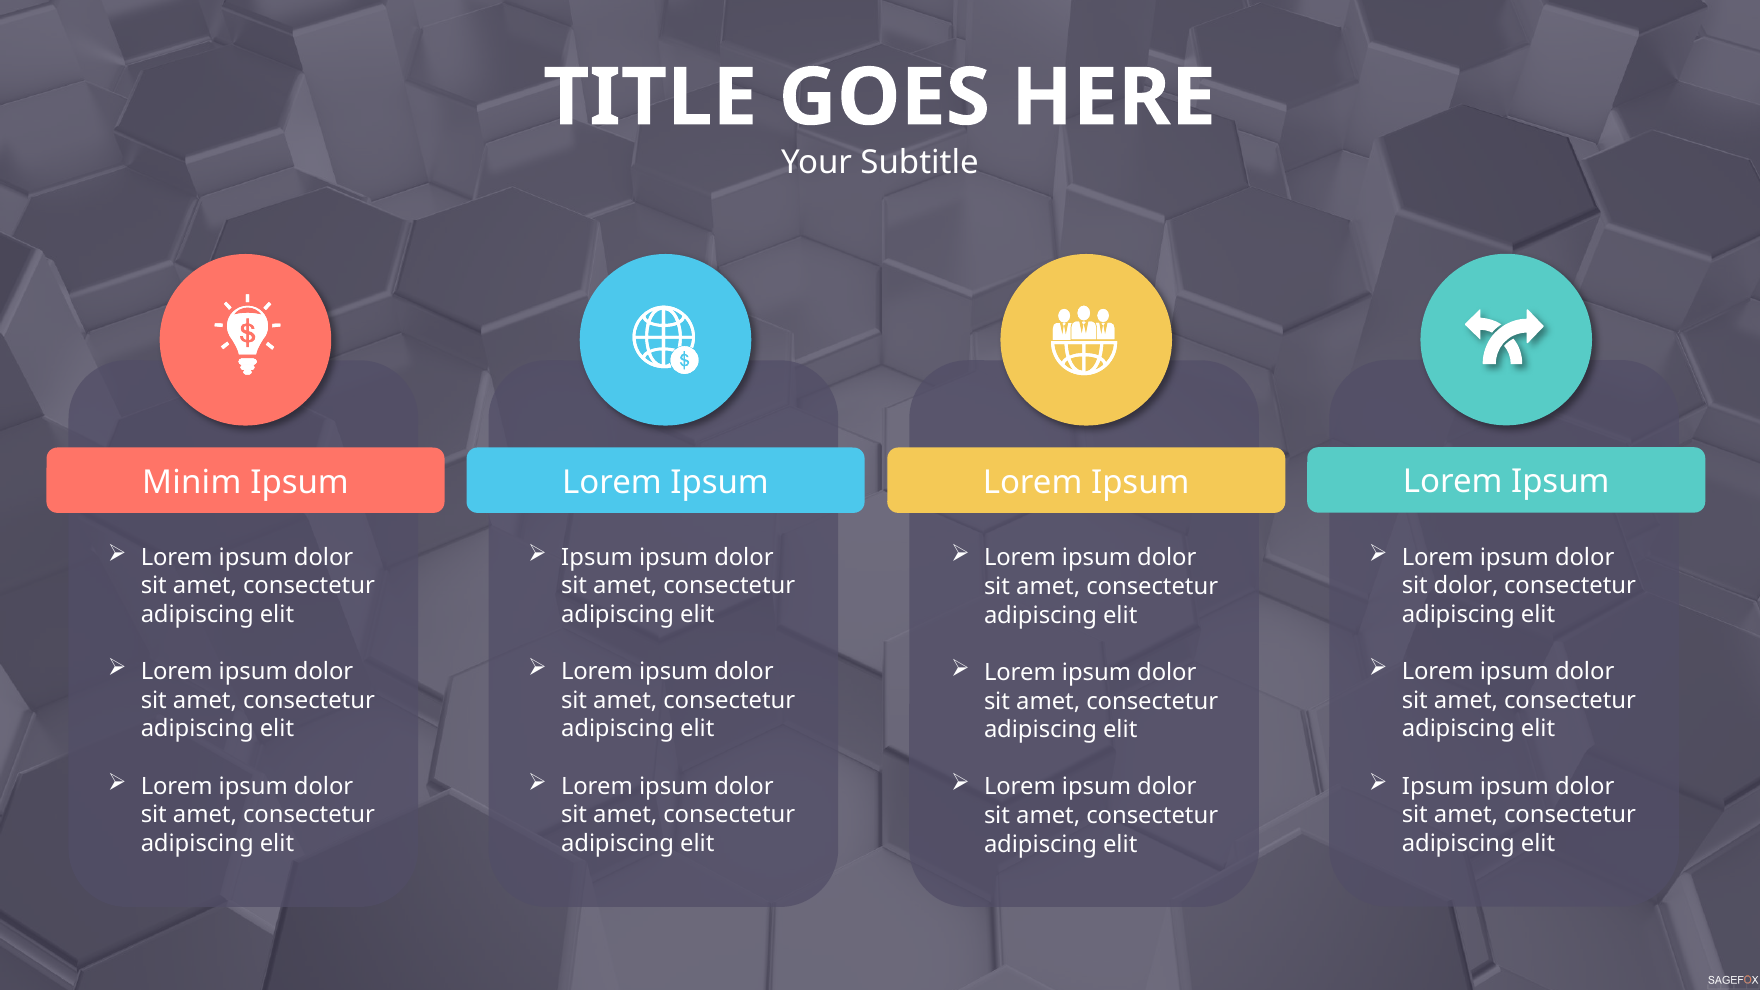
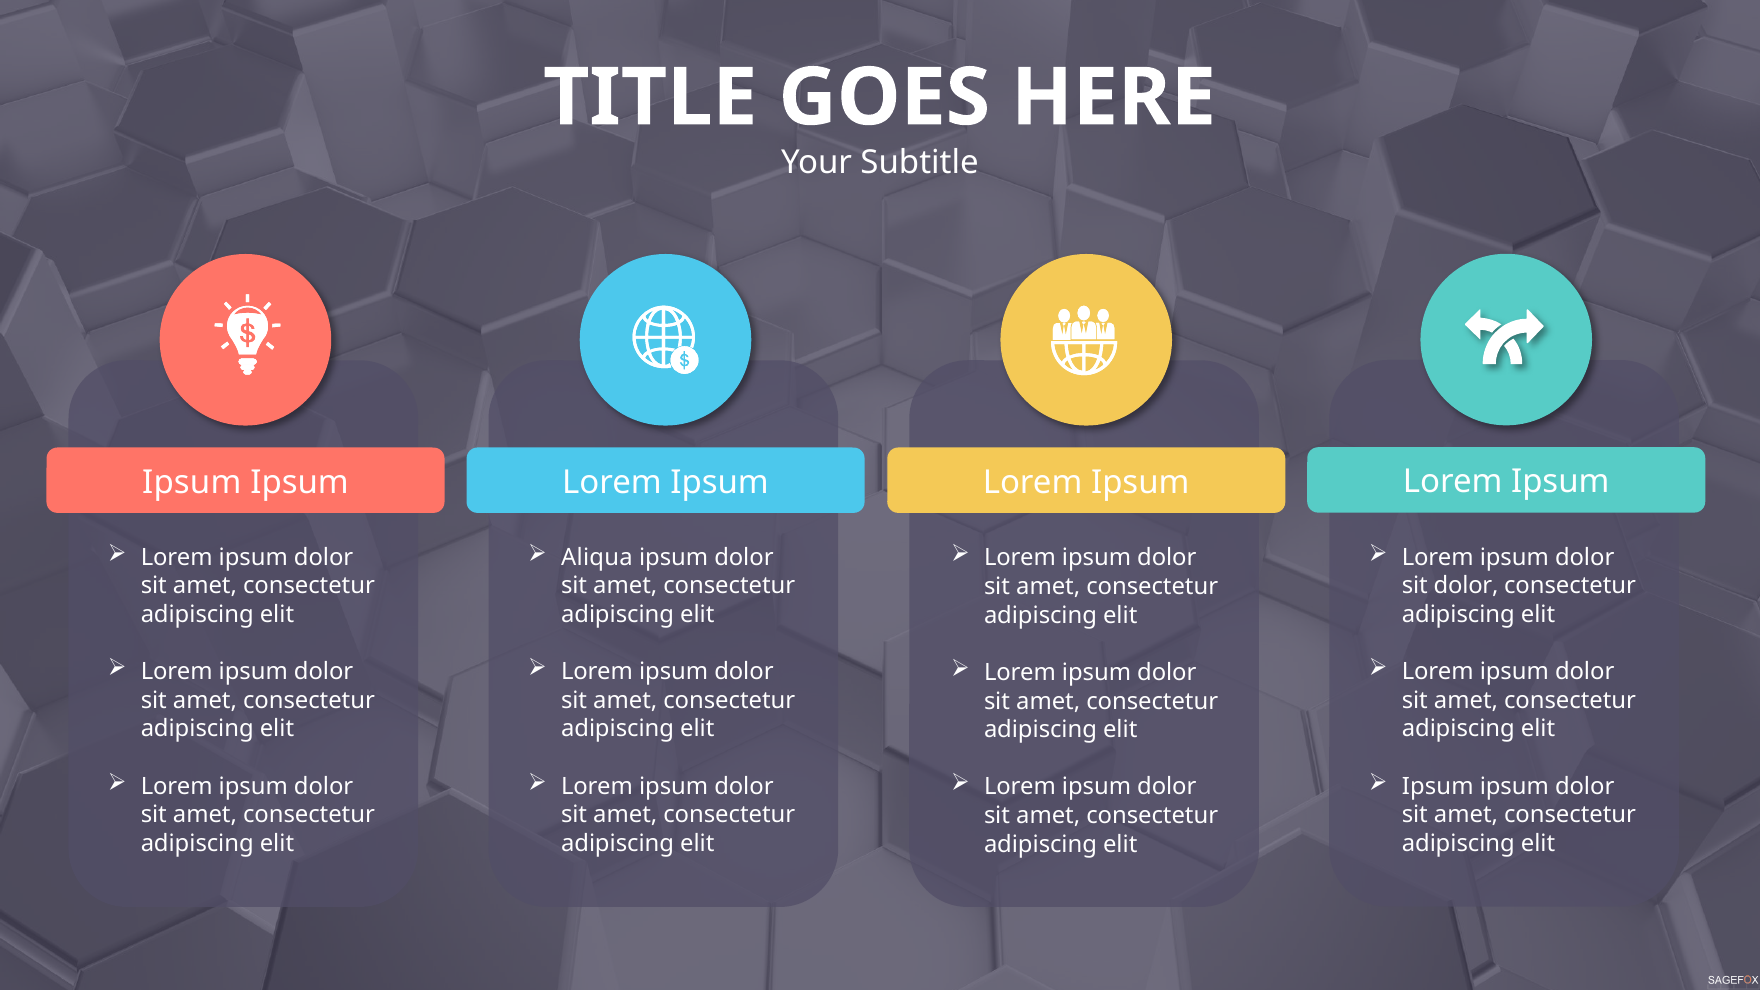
Minim: Minim -> Ipsum (192, 482)
Ipsum: Ipsum -> Aliqua (597, 557)
